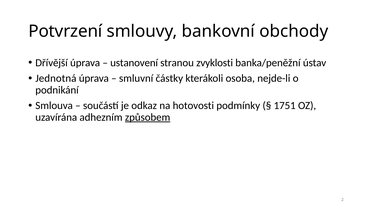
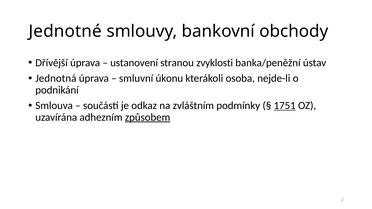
Potvrzení: Potvrzení -> Jednotné (65, 31)
částky: částky -> úkonu (169, 78)
hotovosti: hotovosti -> zvláštním (193, 106)
1751 underline: none -> present (285, 106)
